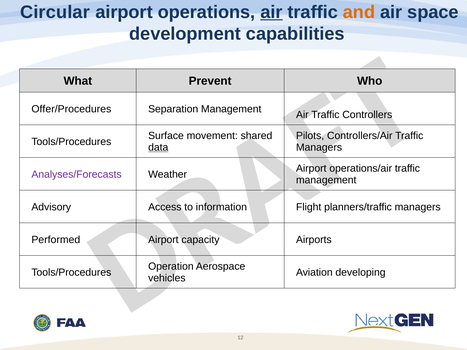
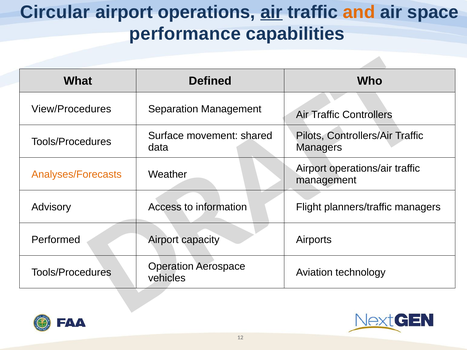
development: development -> performance (185, 34)
Prevent: Prevent -> Defined (210, 81)
Offer/Procedures: Offer/Procedures -> View/Procedures (71, 109)
data underline: present -> none (158, 147)
Analyses/Forecasts colour: purple -> orange (77, 174)
developing: developing -> technology (361, 272)
